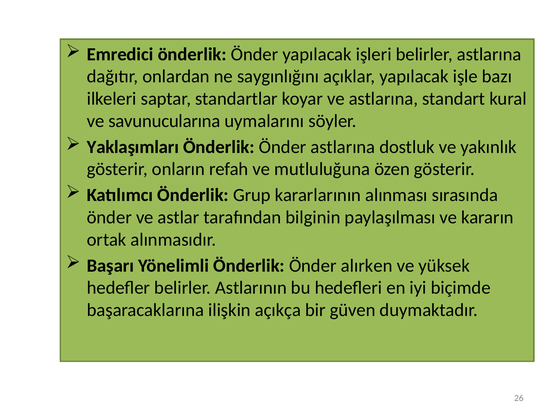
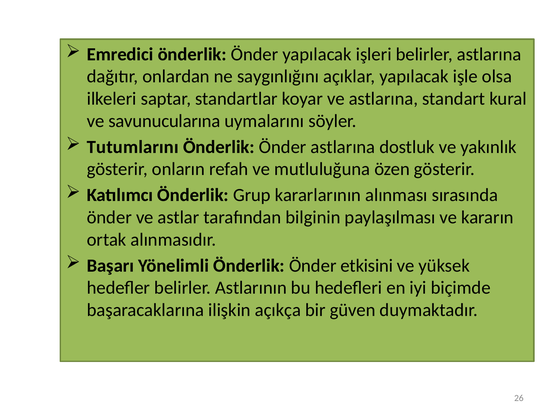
bazı: bazı -> olsa (497, 77)
Yaklaşımları: Yaklaşımları -> Tutumlarını (133, 147)
alırken: alırken -> etkisini (367, 266)
